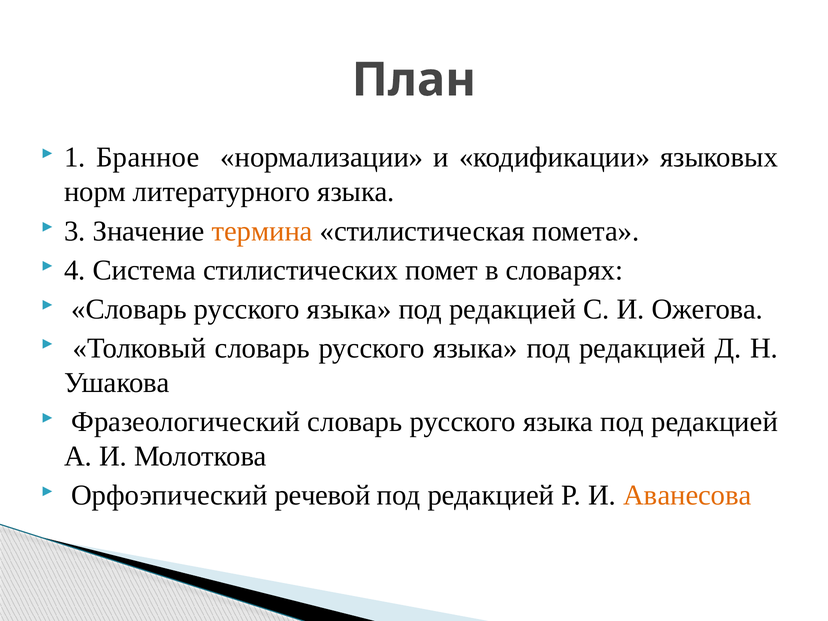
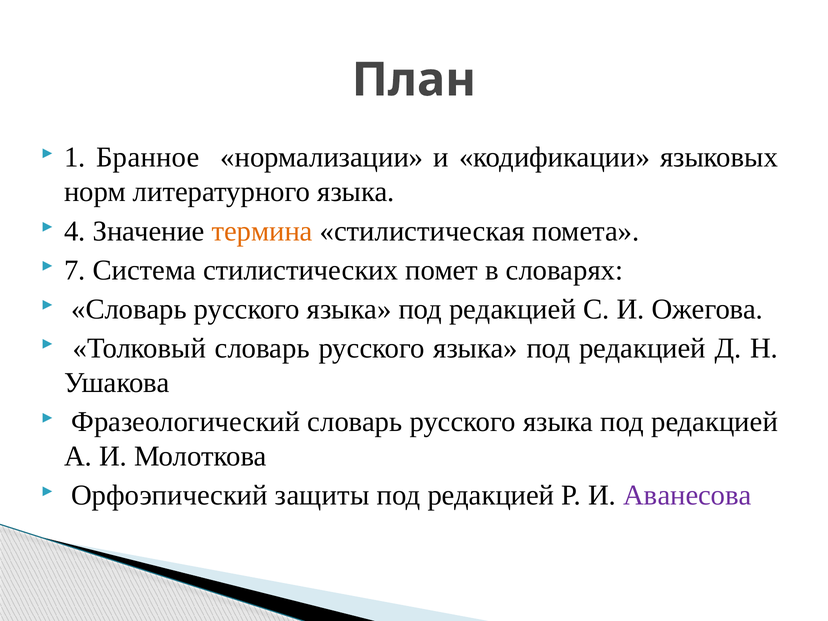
3: 3 -> 4 (75, 231)
4: 4 -> 7 (75, 270)
речевой: речевой -> защиты (322, 495)
Аванесова colour: orange -> purple (687, 495)
